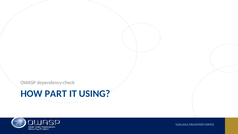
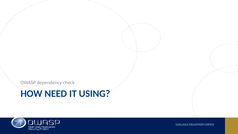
PART: PART -> NEED (56, 94)
